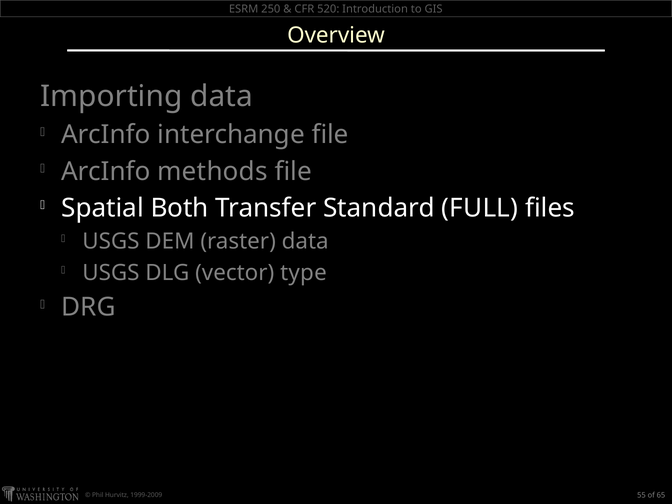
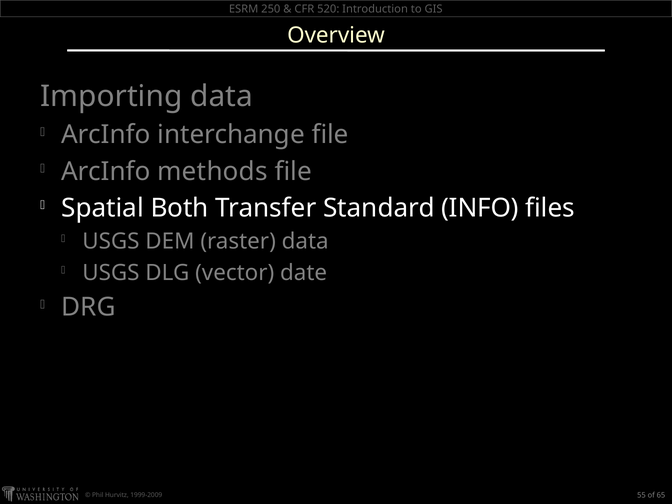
FULL: FULL -> INFO (480, 208)
type: type -> date (304, 273)
